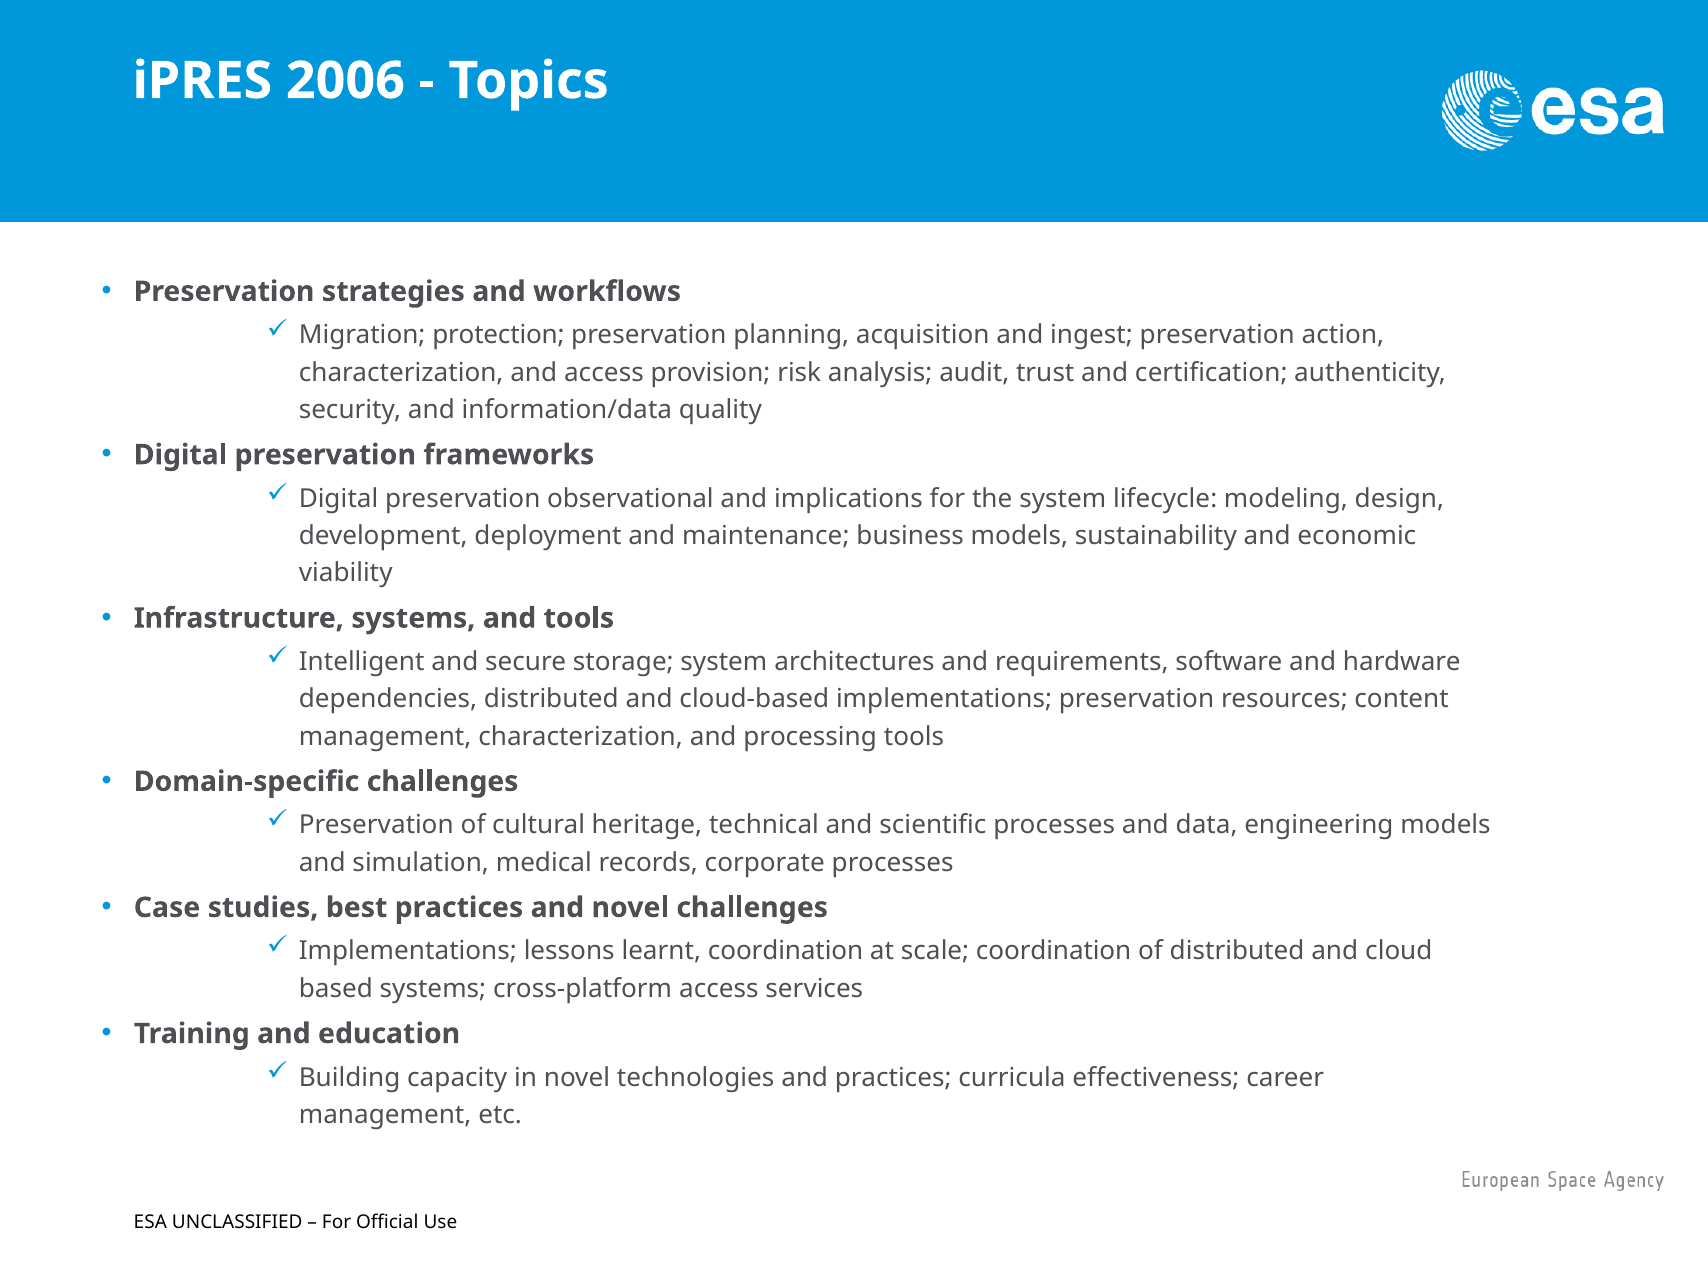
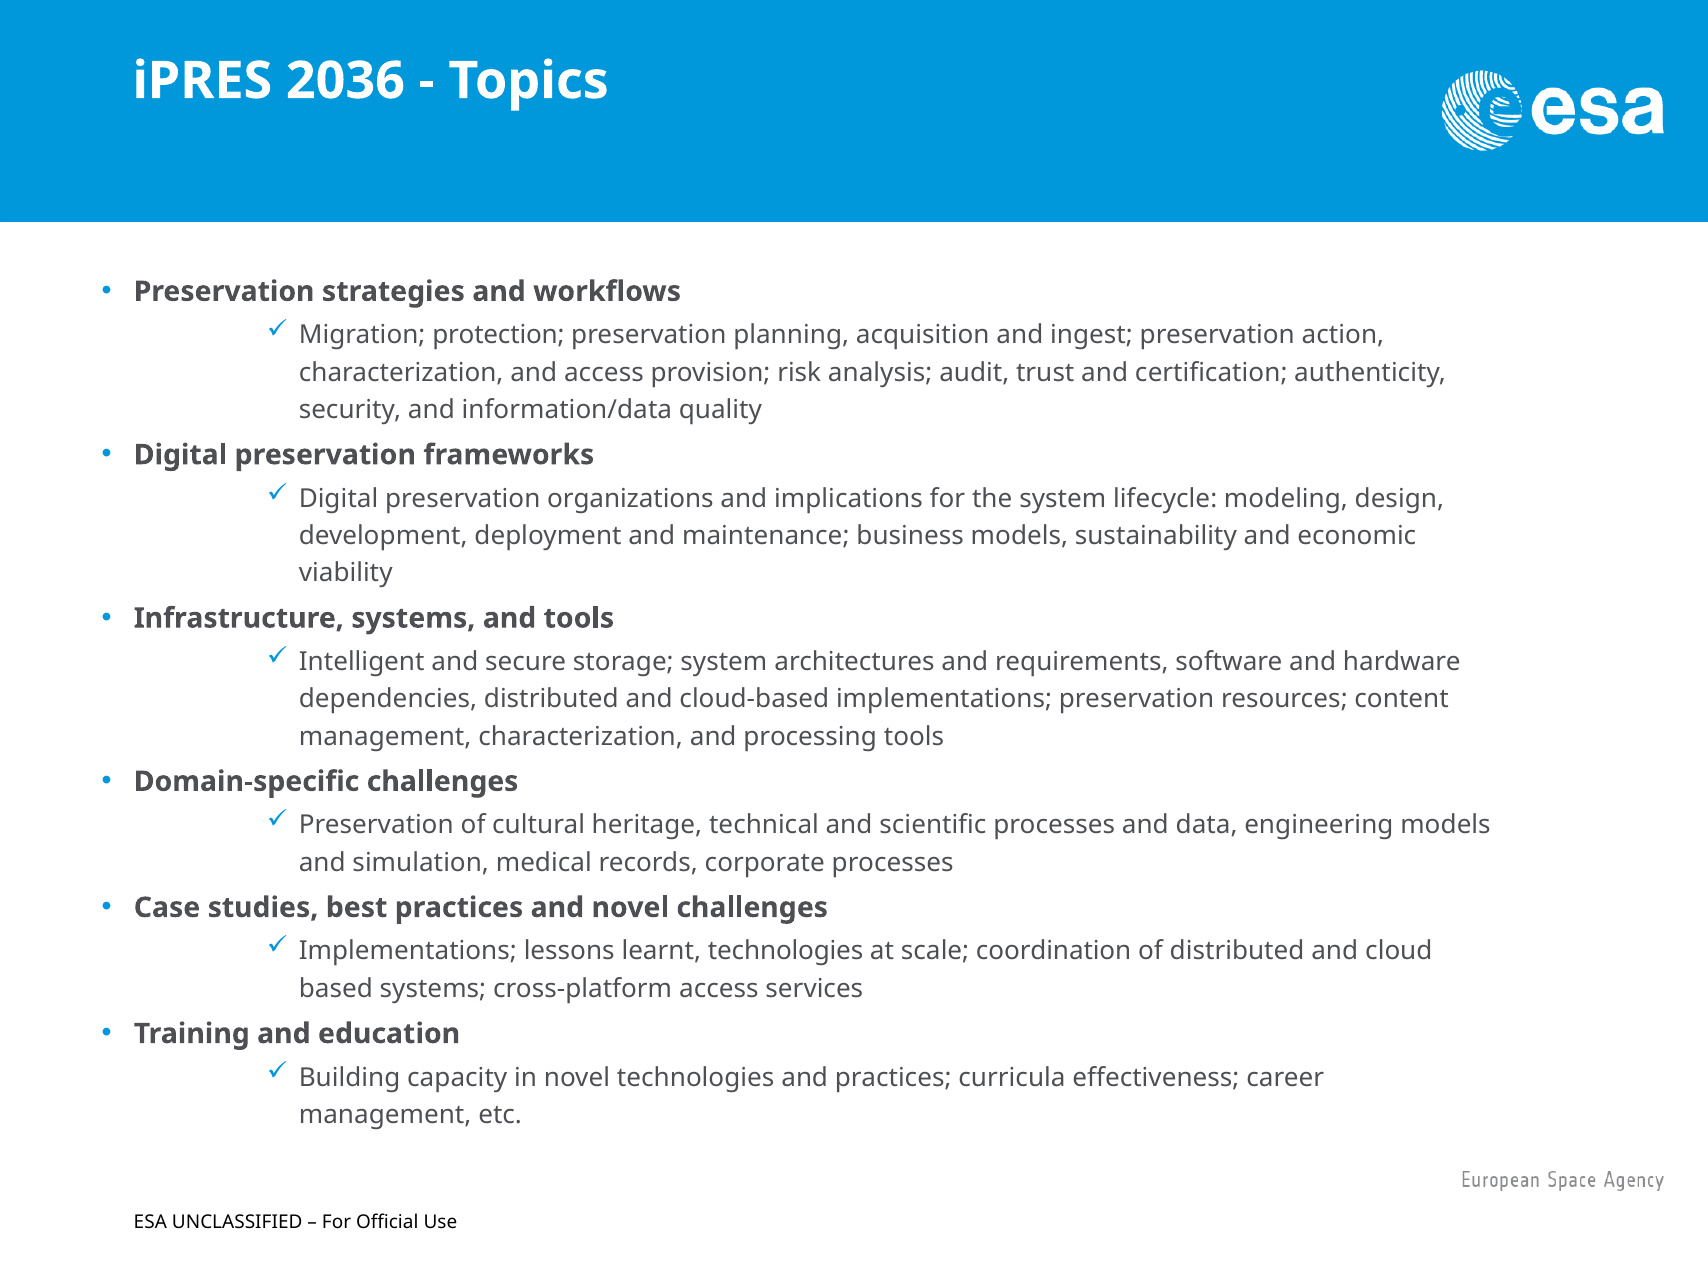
2006: 2006 -> 2036 (345, 81)
observational: observational -> organizations (630, 499)
learnt coordination: coordination -> technologies (786, 951)
